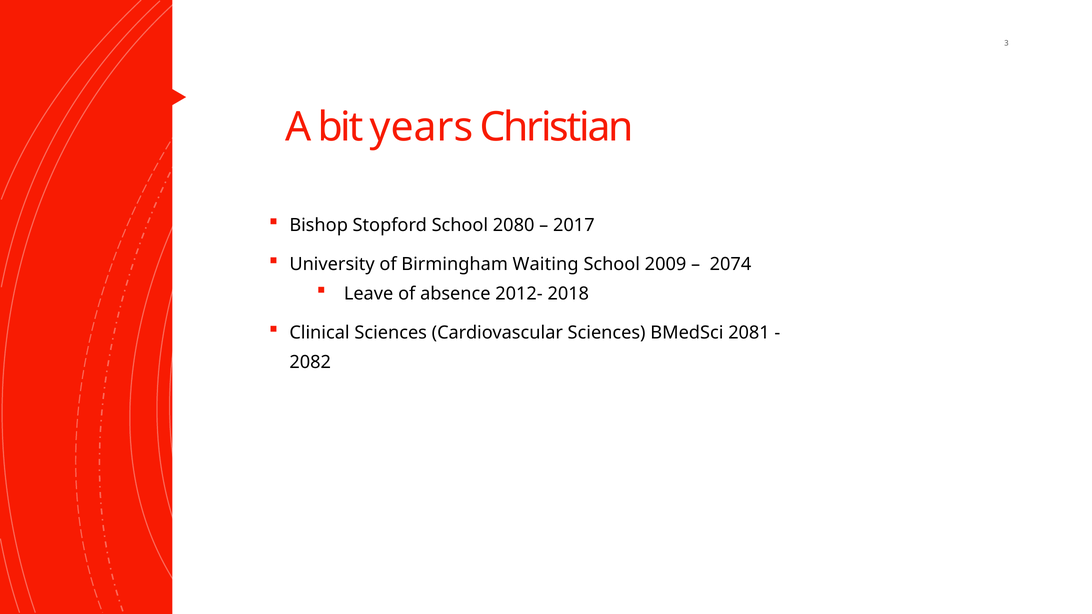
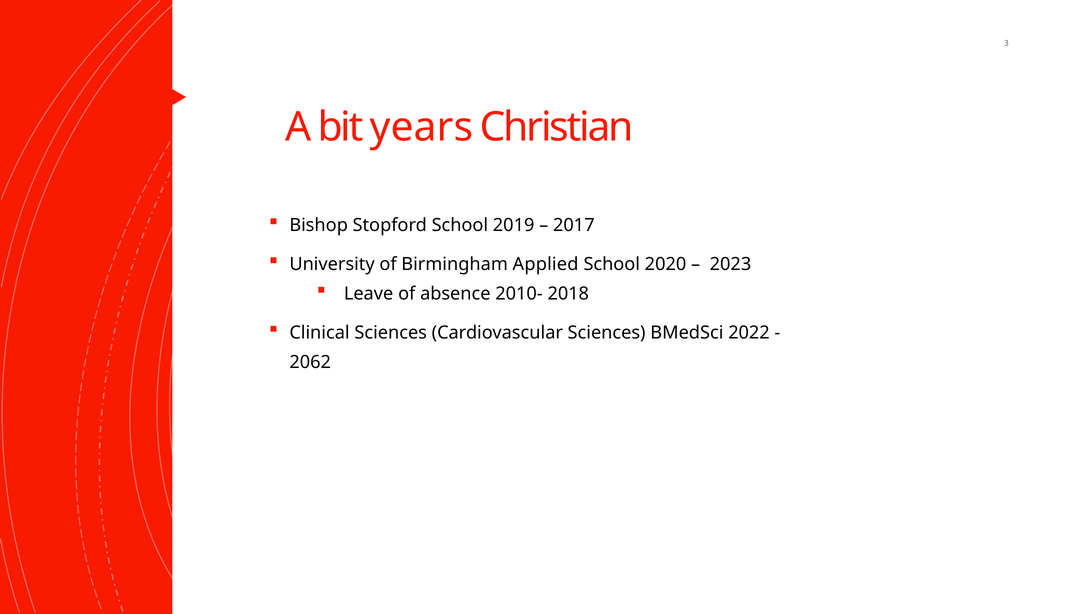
2080: 2080 -> 2019 (514, 225)
Waiting: Waiting -> Applied (546, 264)
2009: 2009 -> 2020 (666, 264)
2074: 2074 -> 2023 (730, 264)
2012-: 2012- -> 2010- (519, 294)
2081: 2081 -> 2022 (749, 333)
2082: 2082 -> 2062 (310, 362)
